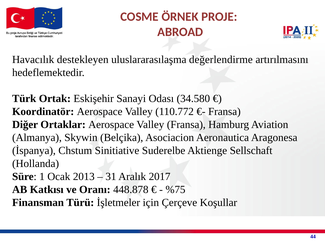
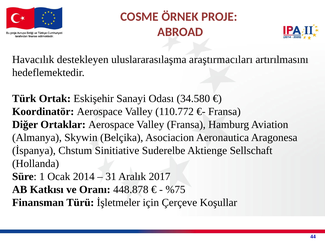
değerlendirme: değerlendirme -> araştırmacıları (221, 59)
2013: 2013 -> 2014 (84, 176)
